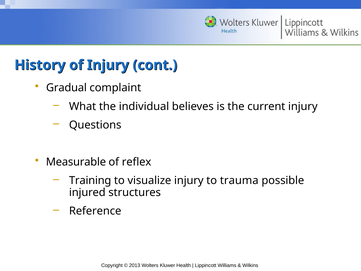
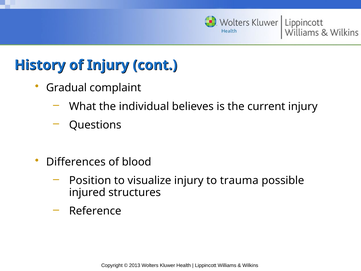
Measurable: Measurable -> Differences (76, 162)
reflex: reflex -> blood (137, 162)
Training: Training -> Position (90, 180)
